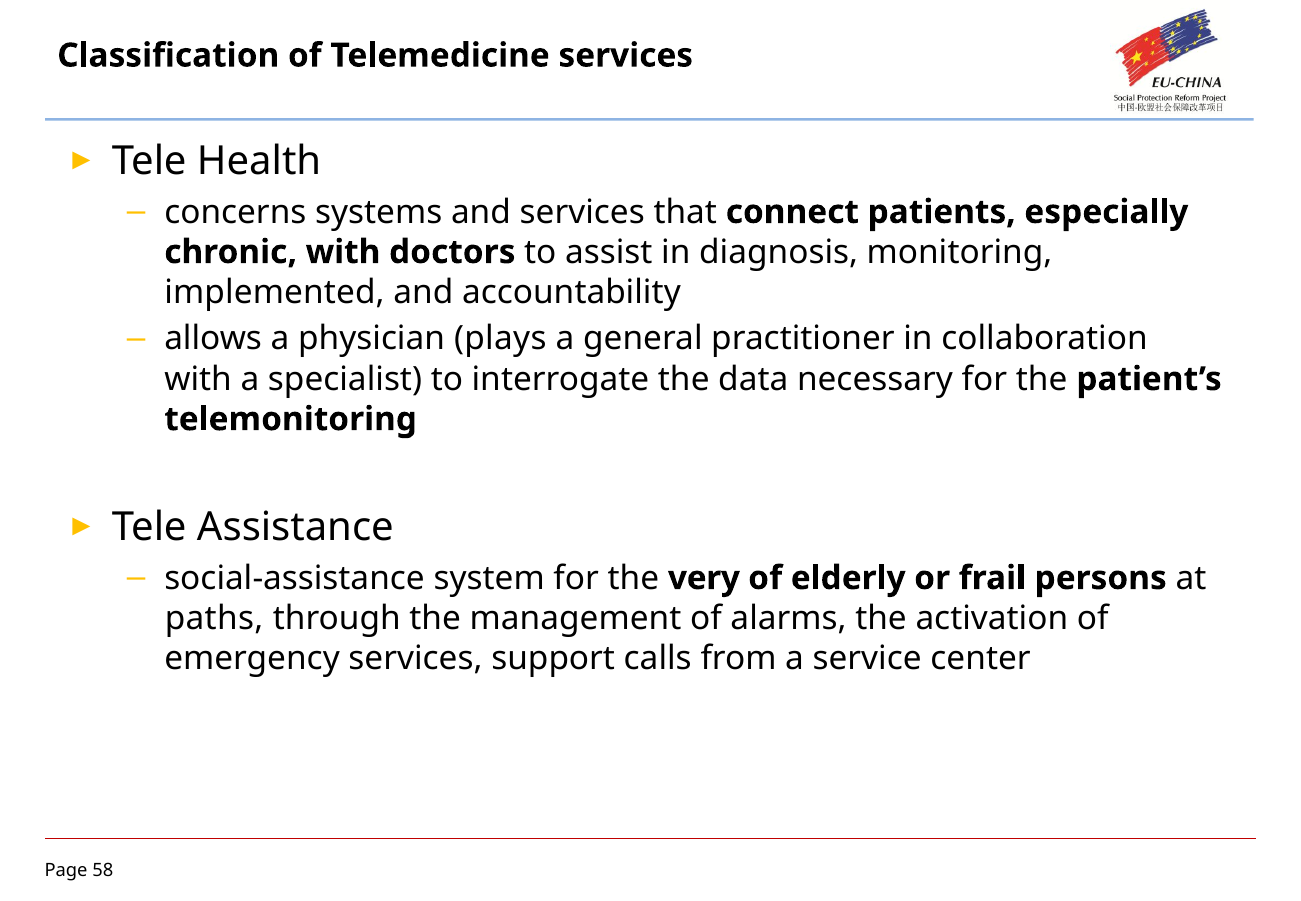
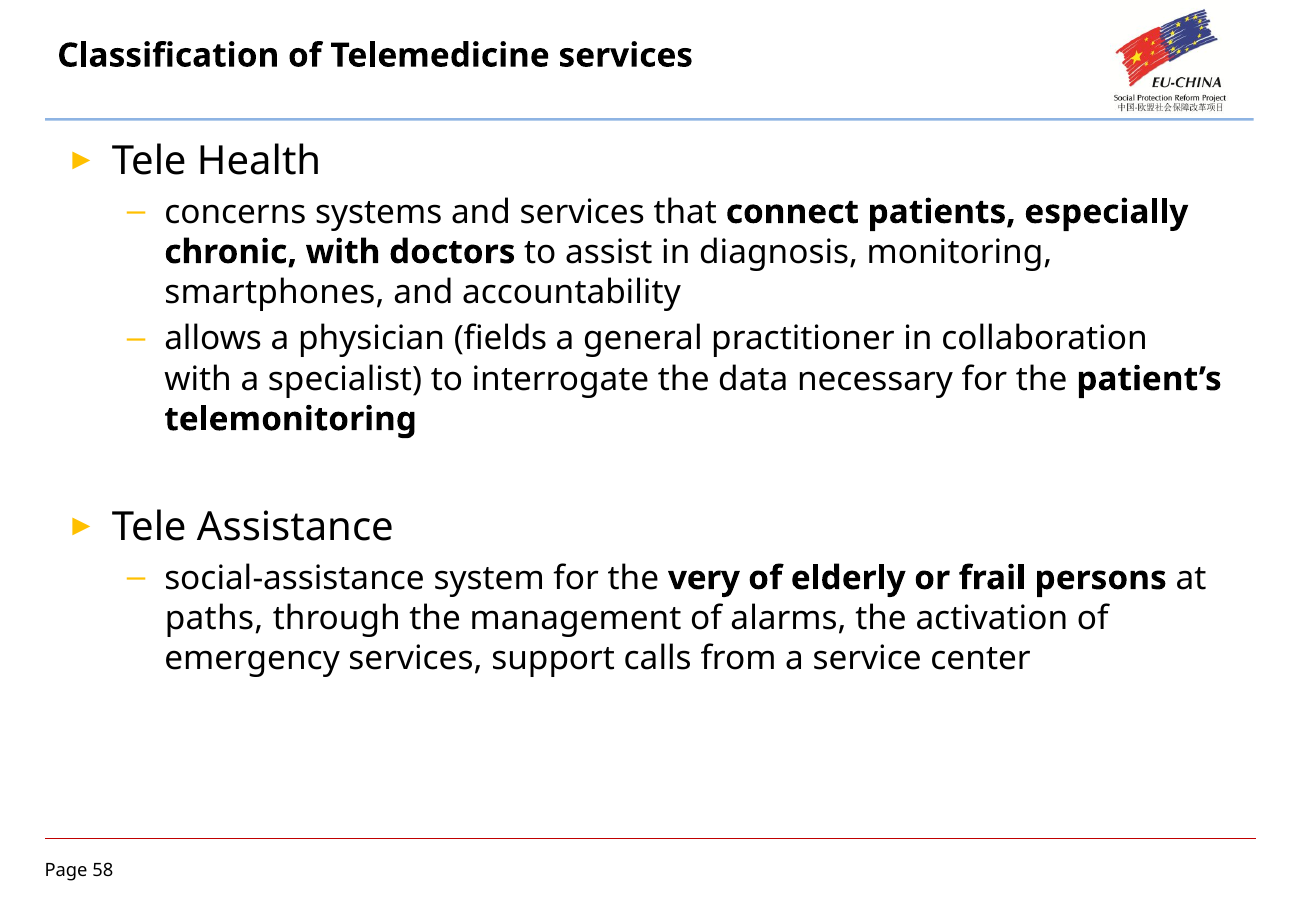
implemented: implemented -> smartphones (274, 292)
plays: plays -> fields (501, 339)
